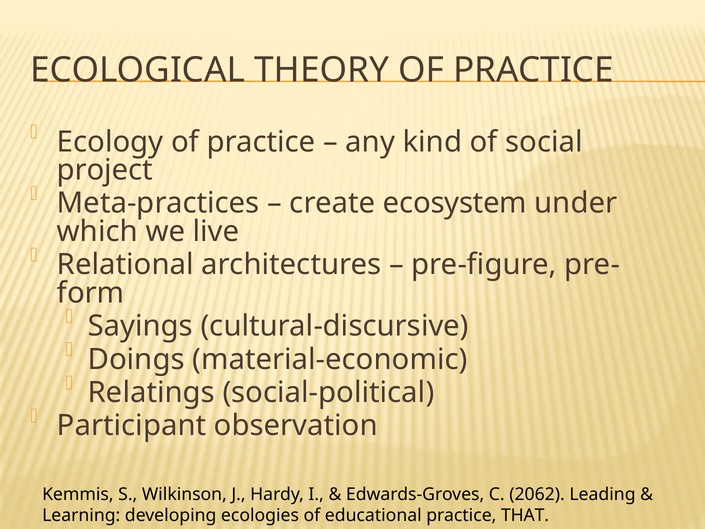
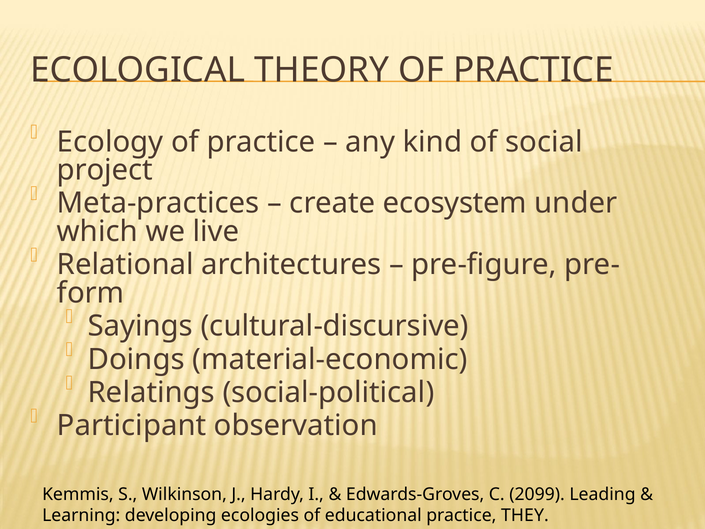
2062: 2062 -> 2099 (537, 494)
THAT: THAT -> THEY (525, 515)
